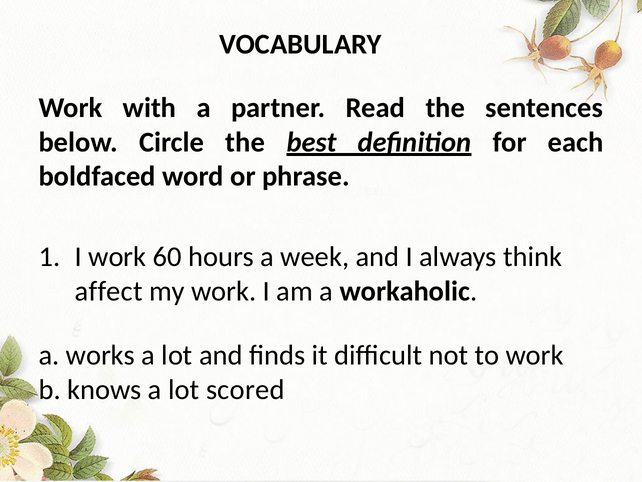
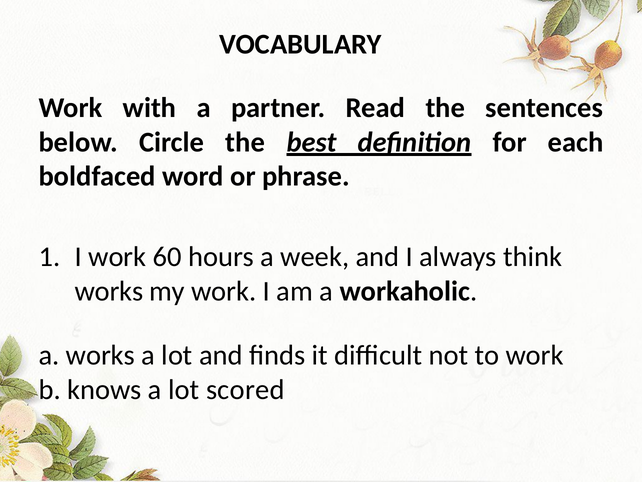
affect: affect -> works (109, 291)
